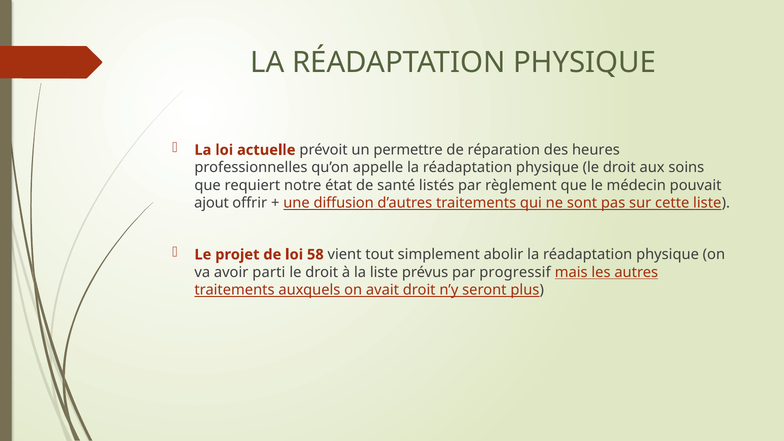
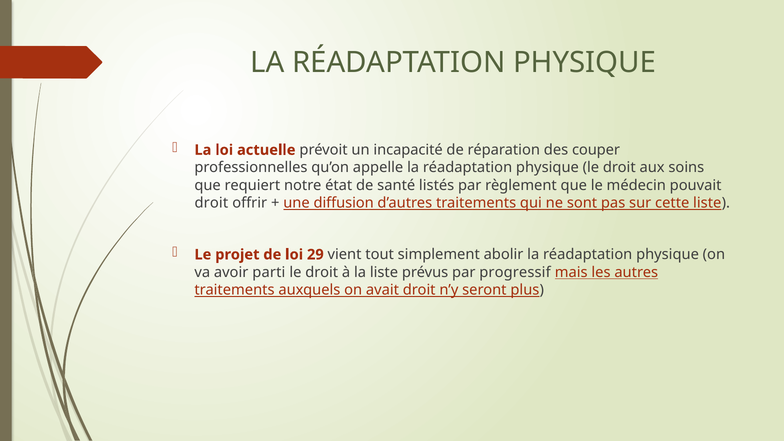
permettre: permettre -> incapacité (408, 150)
heures: heures -> couper (596, 150)
ajout: ajout -> droit (211, 203)
58: 58 -> 29 (315, 255)
